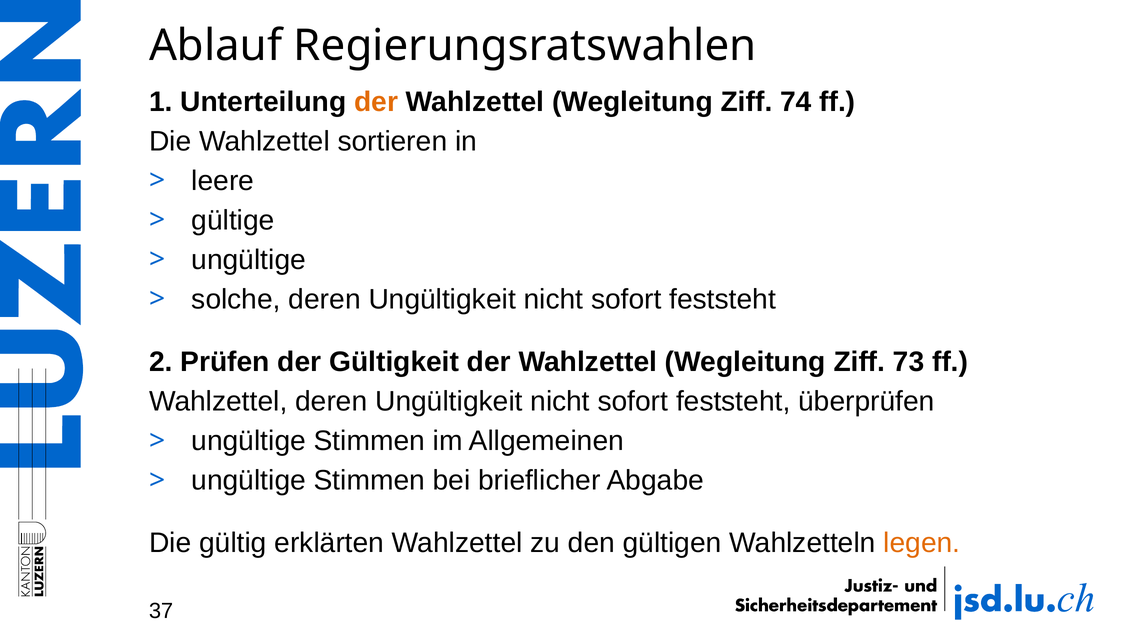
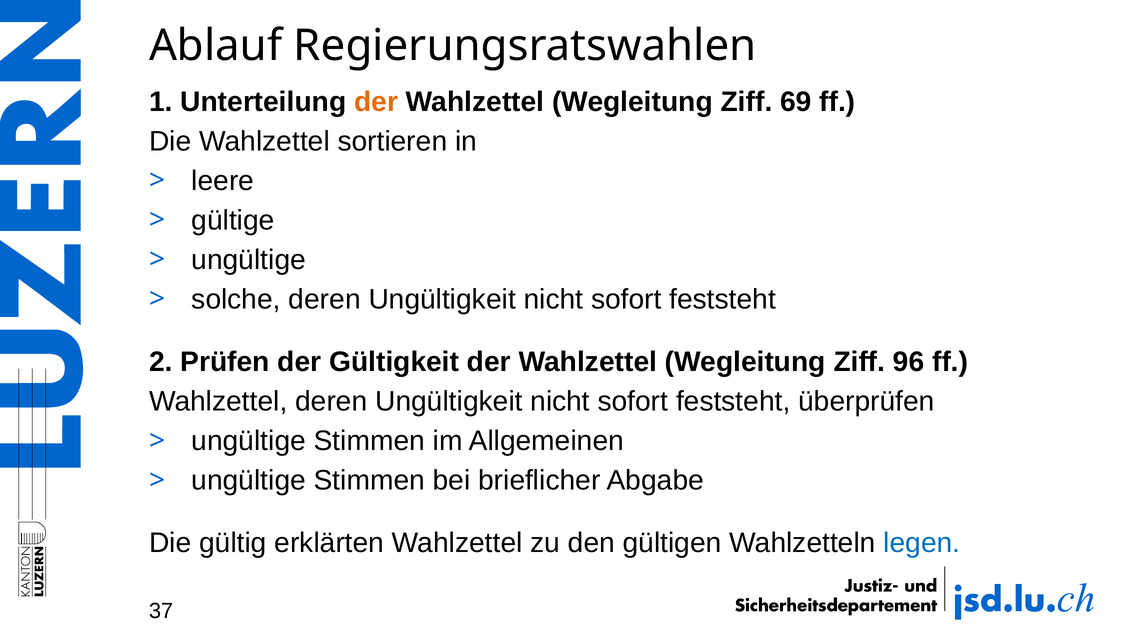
74: 74 -> 69 (796, 102)
73: 73 -> 96 (909, 362)
legen colour: orange -> blue (922, 543)
